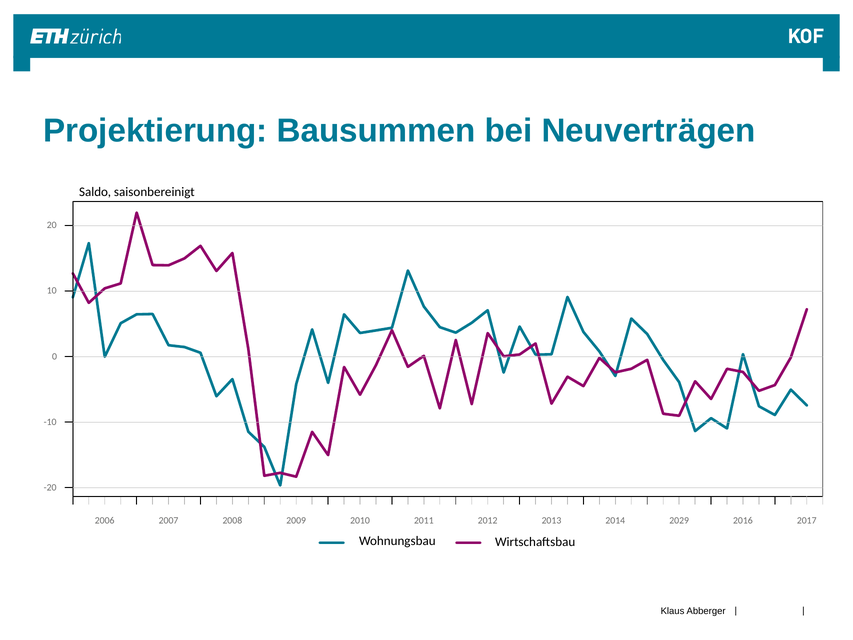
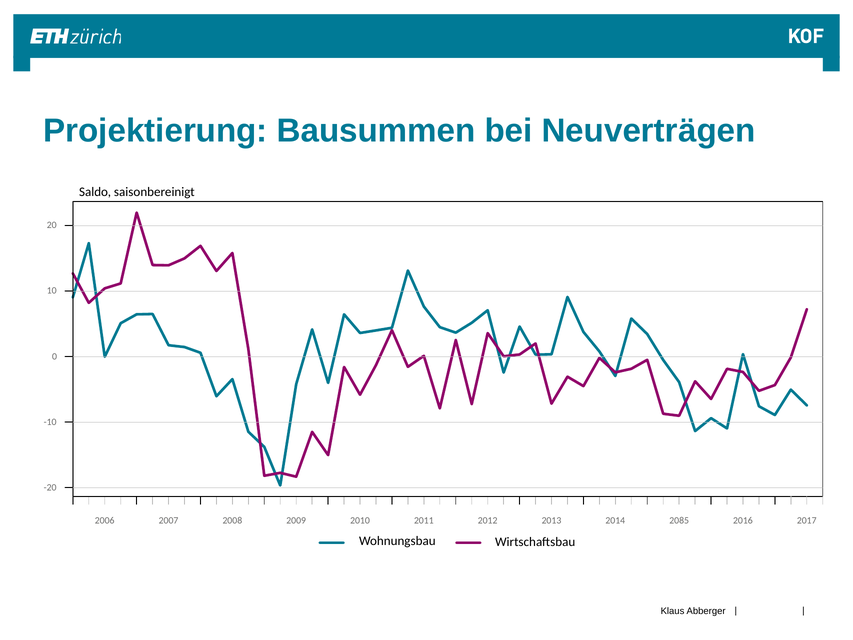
2029: 2029 -> 2085 (679, 521)
